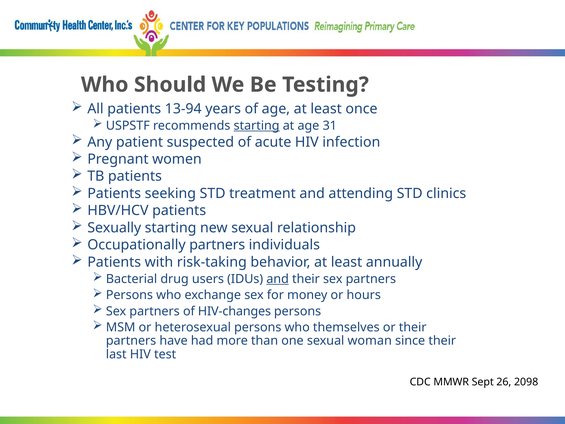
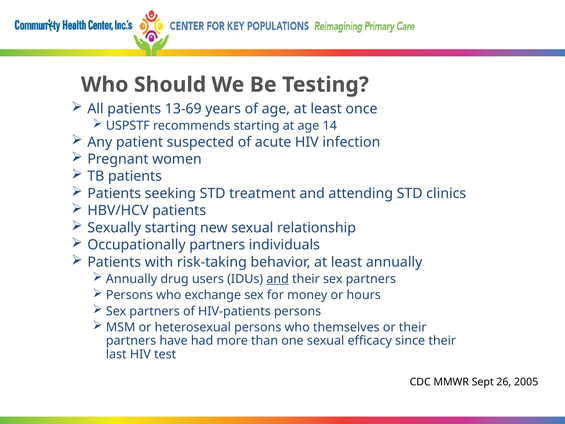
13-94: 13-94 -> 13-69 (183, 109)
starting underline: present -> none (257, 126)
31: 31 -> 14 (330, 126)
Bacterial: Bacterial -> Annually (132, 279)
HIV-changes: HIV-changes -> HIV-patients (234, 311)
woman: woman -> efficacy (370, 341)
2098: 2098 -> 2005 (526, 382)
